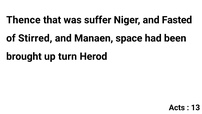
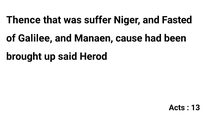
Stirred: Stirred -> Galilee (35, 38)
space: space -> cause (129, 38)
turn: turn -> said (68, 56)
